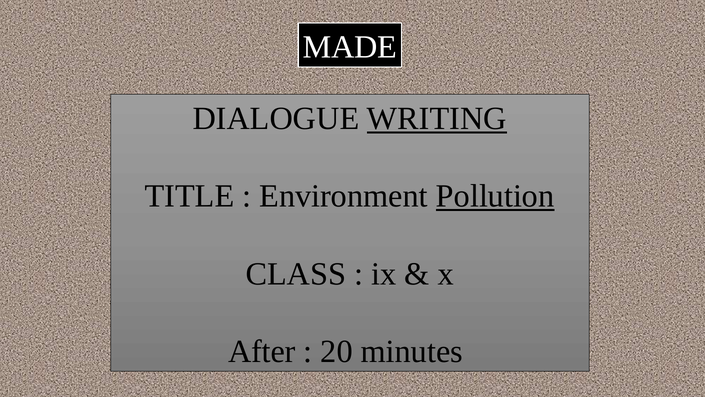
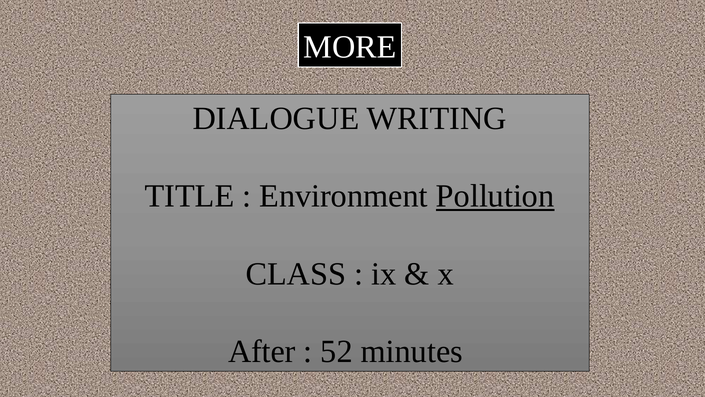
MADE: MADE -> MORE (350, 47)
WRITING underline: present -> none (437, 119)
20: 20 -> 52 (337, 351)
